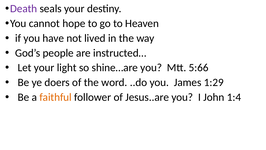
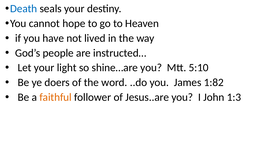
Death colour: purple -> blue (24, 9)
5:66: 5:66 -> 5:10 (199, 68)
1:29: 1:29 -> 1:82 (214, 82)
1:4: 1:4 -> 1:3 (234, 97)
